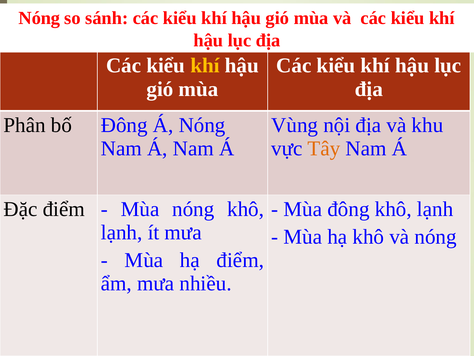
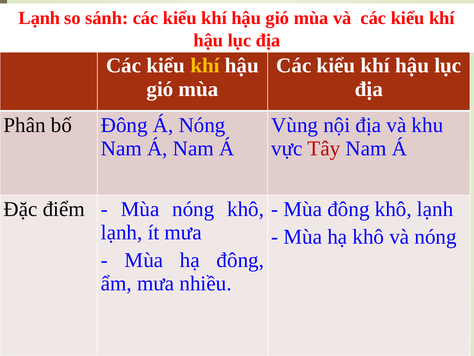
Nóng: Nóng -> Lạnh (39, 18)
Tây colour: orange -> red (324, 148)
hạ điểm: điểm -> đông (240, 260)
